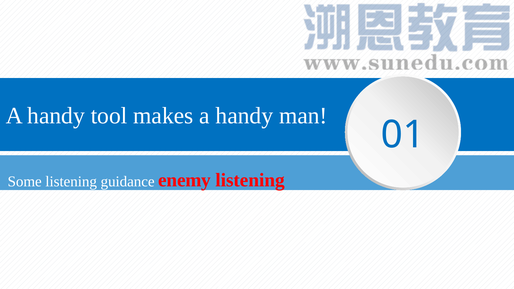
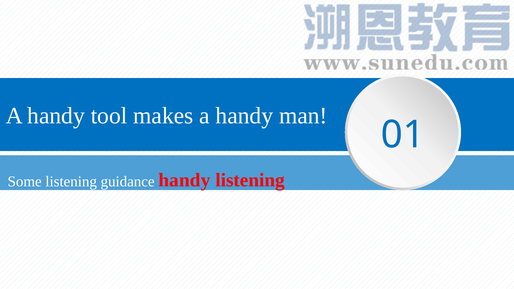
guidance enemy: enemy -> handy (184, 180)
